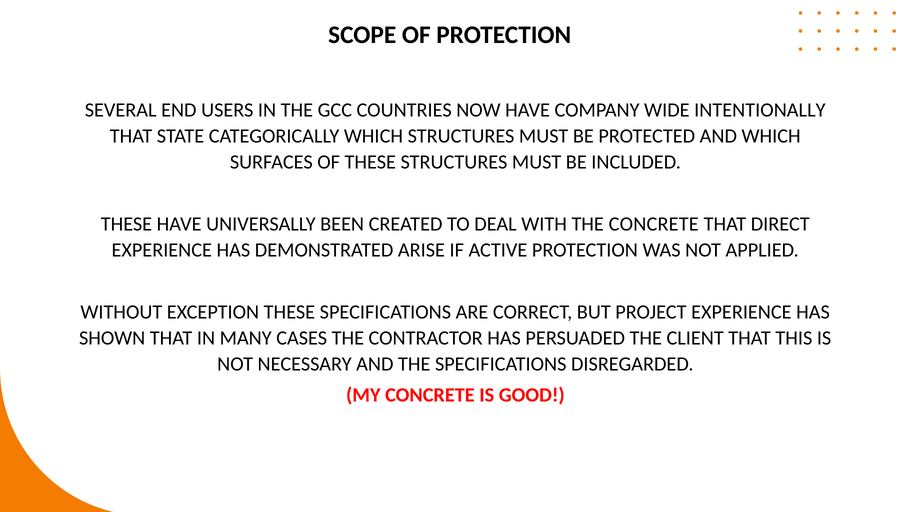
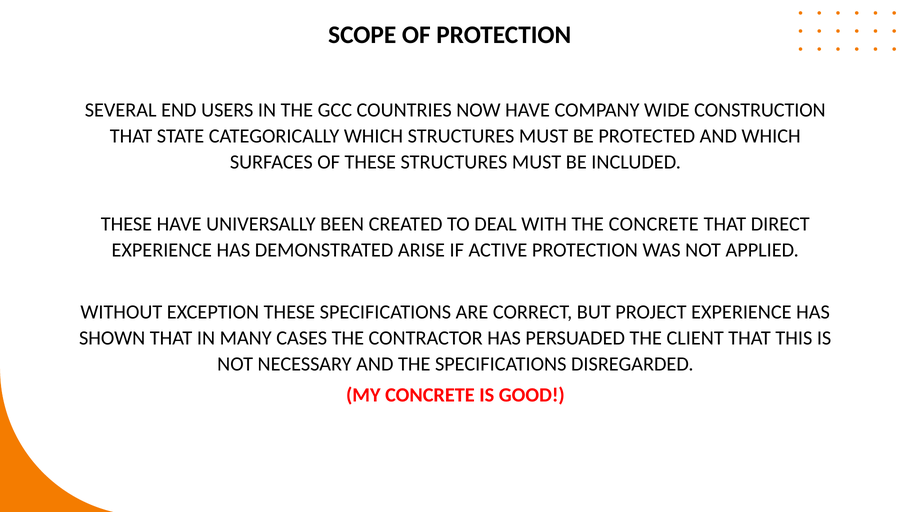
INTENTIONALLY: INTENTIONALLY -> CONSTRUCTION (760, 110)
